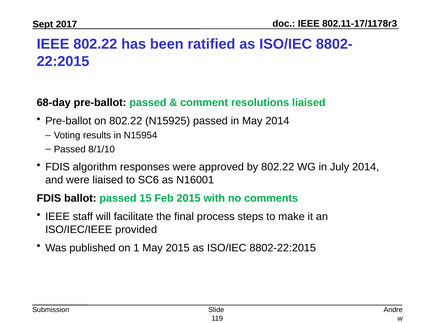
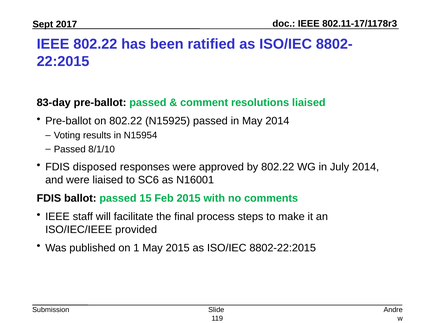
68-day: 68-day -> 83-day (54, 103)
algorithm: algorithm -> disposed (95, 167)
